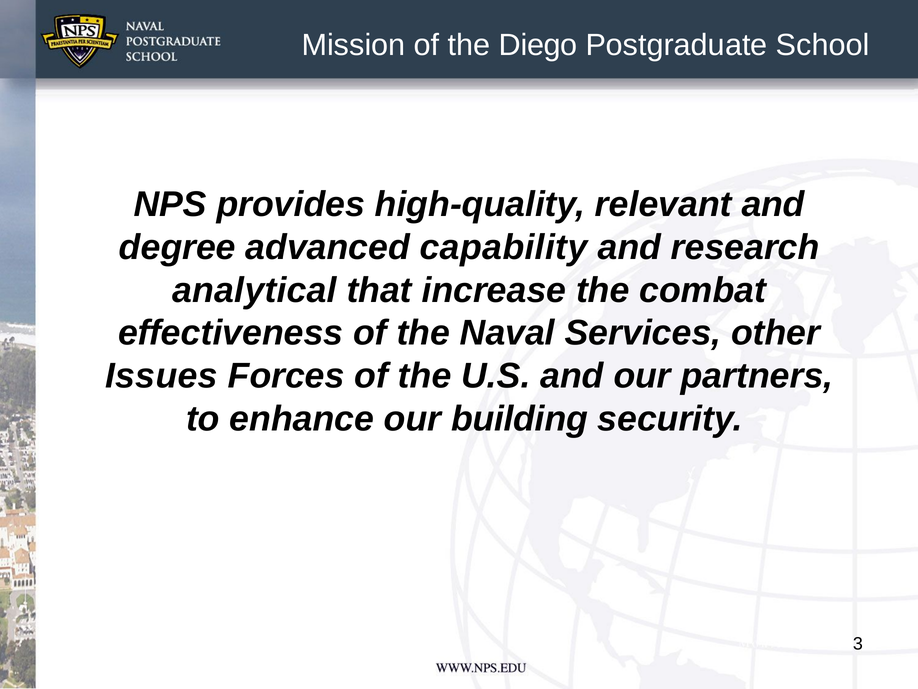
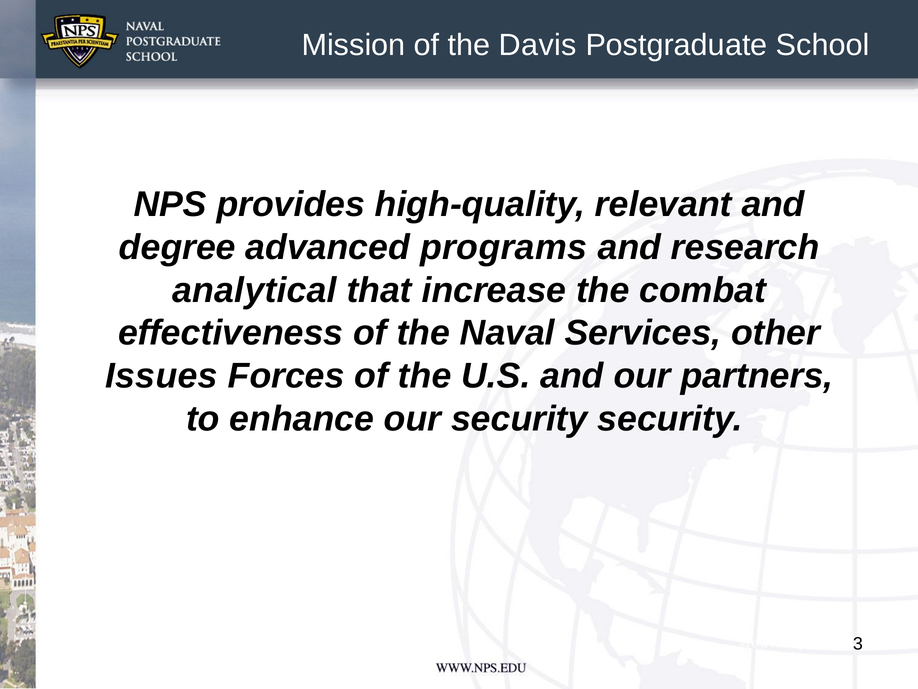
Diego: Diego -> Davis (538, 45)
capability: capability -> programs (504, 247)
our building: building -> security (519, 419)
